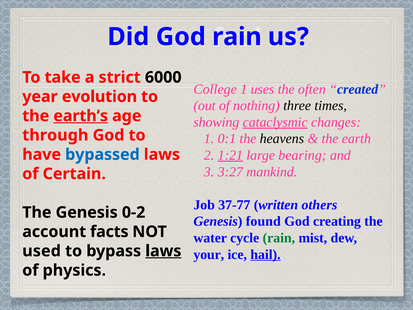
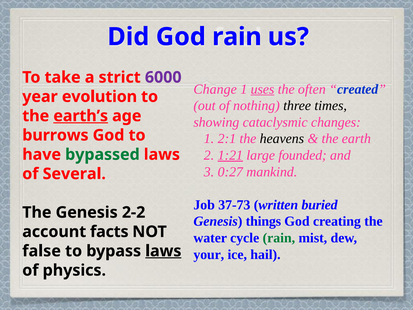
6000 colour: black -> purple (163, 77)
College: College -> Change (215, 89)
uses underline: none -> present (263, 89)
cataclysmic underline: present -> none (275, 122)
0:1: 0:1 -> 2:1 (227, 139)
through: through -> burrows (55, 135)
bearing: bearing -> founded (303, 155)
bypassed colour: blue -> green (102, 154)
3:27: 3:27 -> 0:27 (230, 172)
Certain: Certain -> Several (74, 174)
37-77: 37-77 -> 37-73 (234, 205)
others: others -> buried (320, 205)
0-2: 0-2 -> 2-2 (134, 212)
found: found -> things (263, 221)
hail underline: present -> none (266, 254)
used: used -> false (42, 251)
